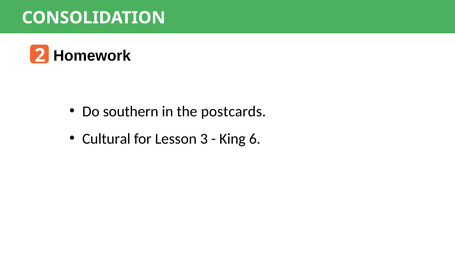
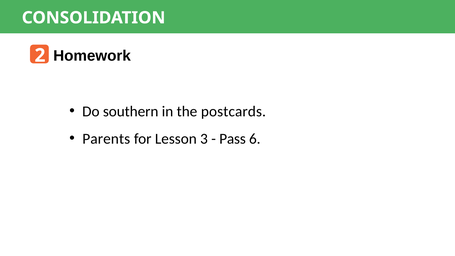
Cultural: Cultural -> Parents (106, 139)
King: King -> Pass (233, 139)
